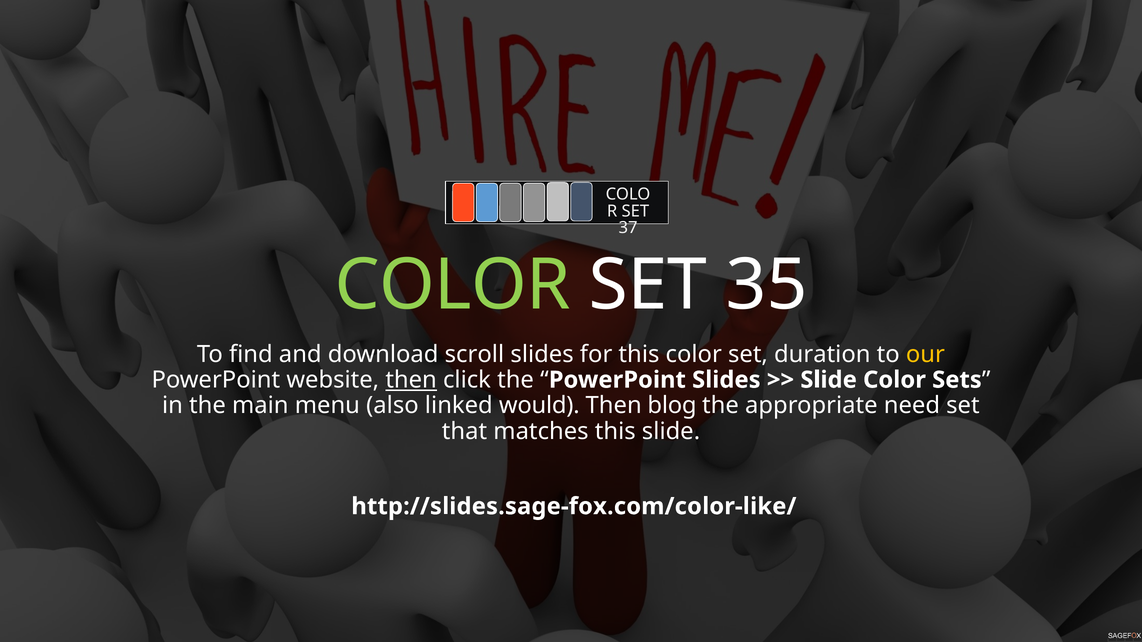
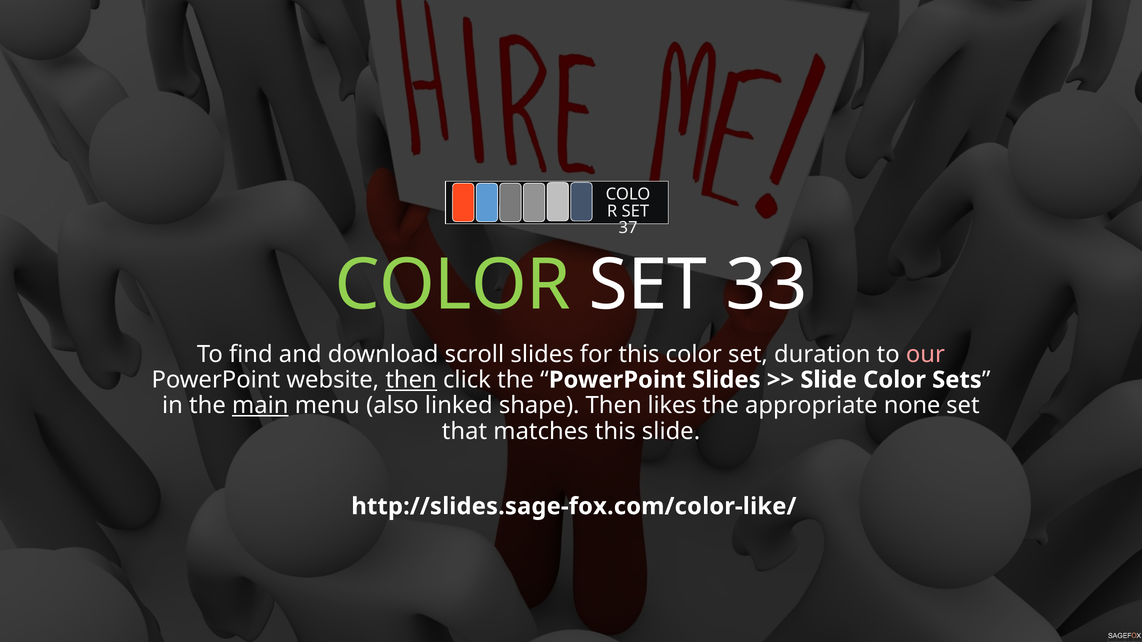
35: 35 -> 33 (767, 285)
our colour: yellow -> pink (925, 354)
main underline: none -> present (260, 406)
would: would -> shape (539, 406)
blog: blog -> likes (672, 406)
need: need -> none (912, 406)
